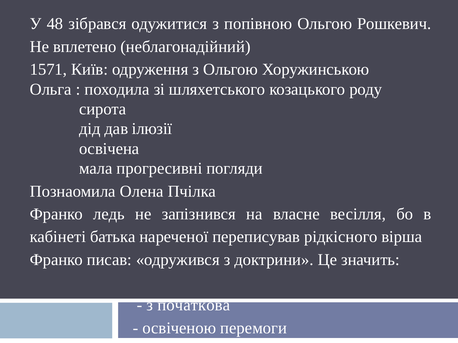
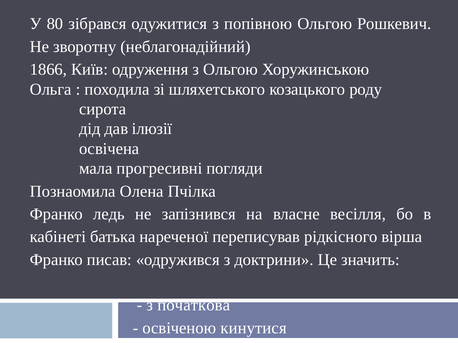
48: 48 -> 80 (55, 24)
вплетено: вплетено -> зворотну (85, 47)
1571: 1571 -> 1866 (48, 70)
перемоги: перемоги -> кинутися (254, 328)
